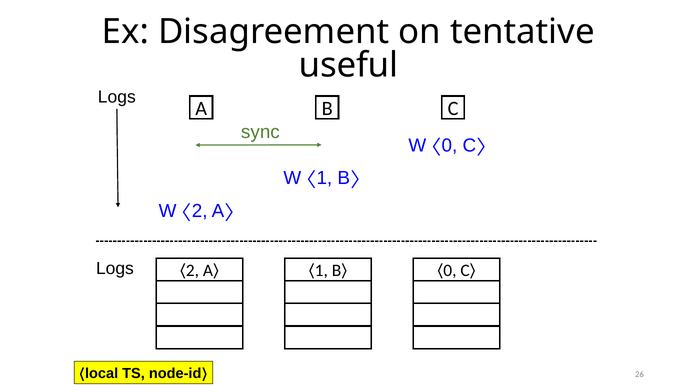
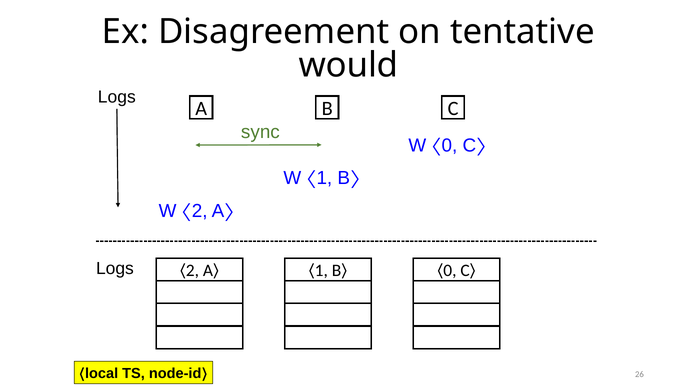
useful: useful -> would (349, 65)
